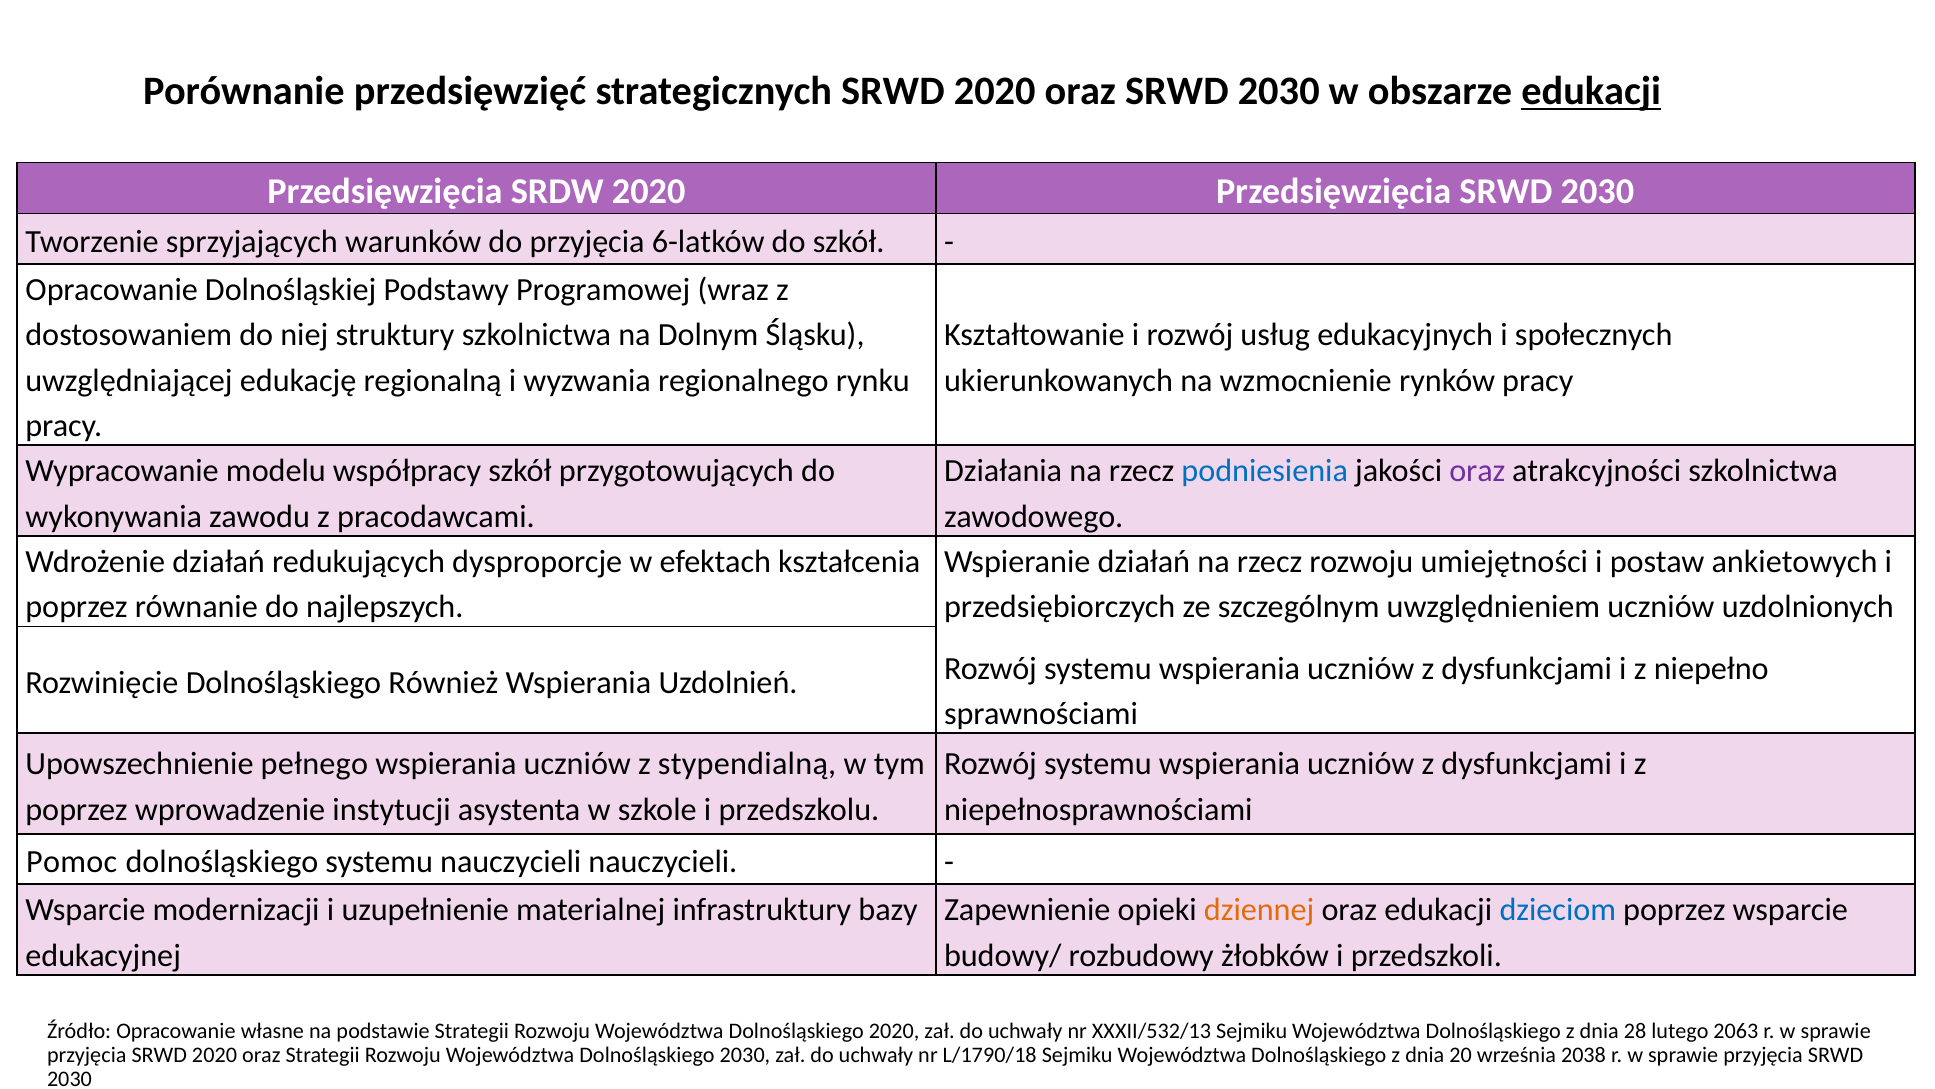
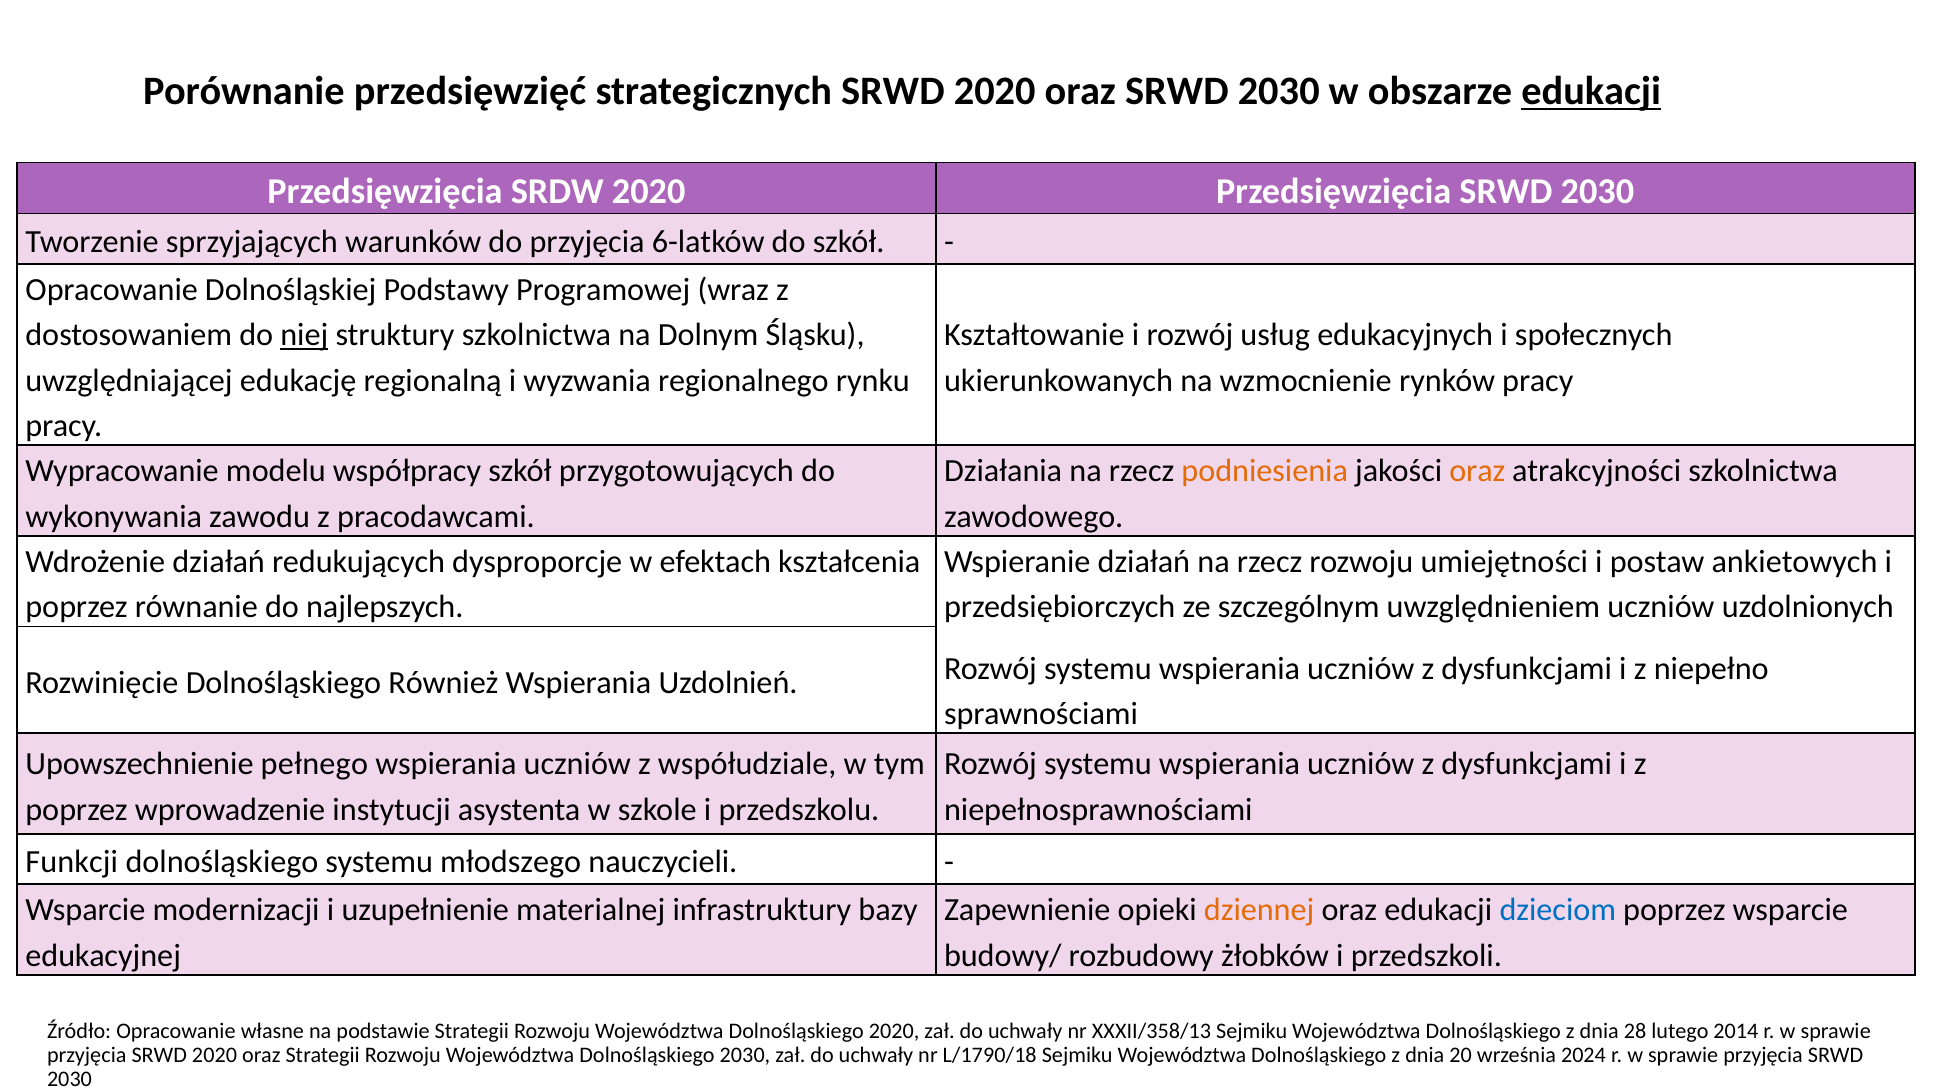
niej underline: none -> present (304, 335)
podniesienia colour: blue -> orange (1265, 471)
oraz colour: purple -> orange (1477, 471)
stypendialną: stypendialną -> współudziale (747, 764)
Pomoc: Pomoc -> Funkcji (72, 862)
systemu nauczycieli: nauczycieli -> młodszego (511, 862)
XXXII/532/13: XXXII/532/13 -> XXXII/358/13 (1152, 1031)
2063: 2063 -> 2014 (1736, 1031)
2038: 2038 -> 2024 (1584, 1055)
